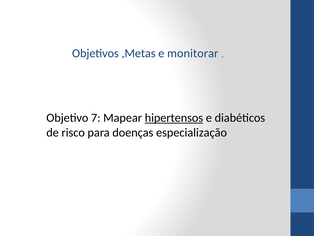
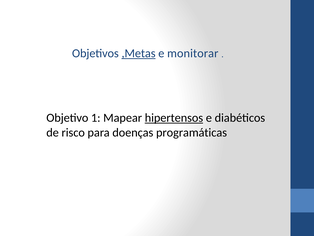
,Metas underline: none -> present (139, 53)
7: 7 -> 1 (96, 118)
especialização: especialização -> programáticas (192, 132)
